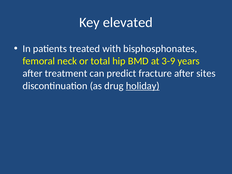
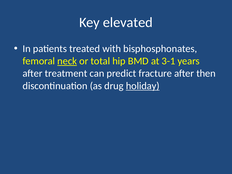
neck underline: none -> present (67, 61)
3-9: 3-9 -> 3-1 (168, 61)
sites: sites -> then (206, 73)
